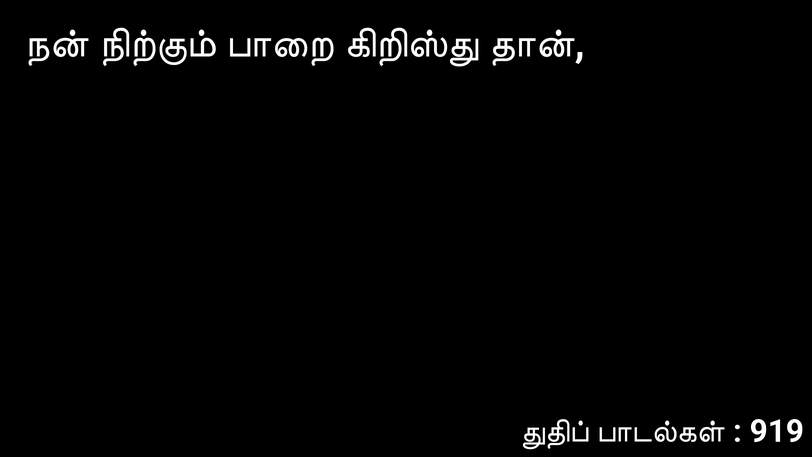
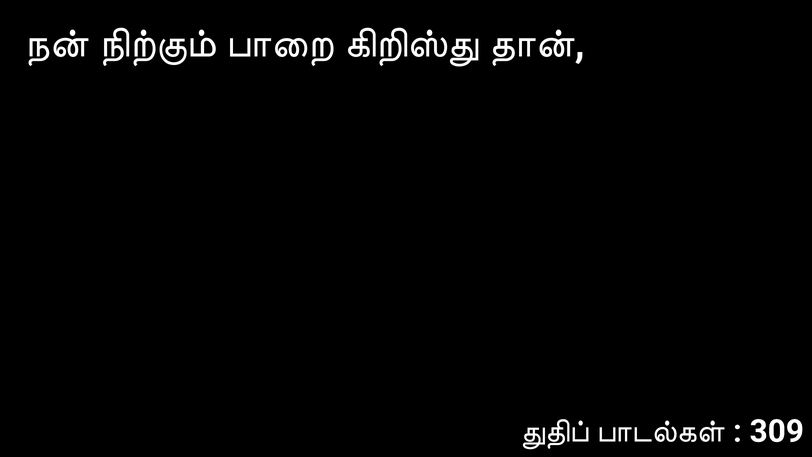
919: 919 -> 309 (777, 431)
